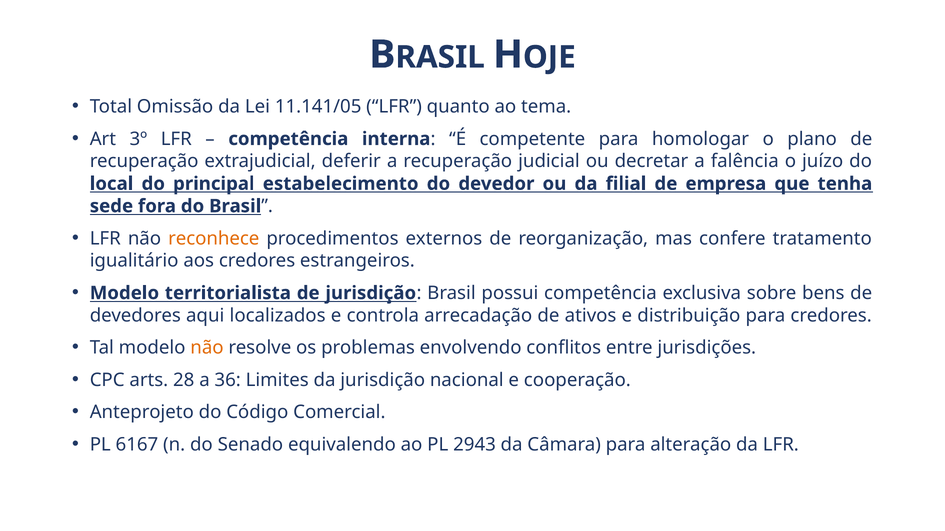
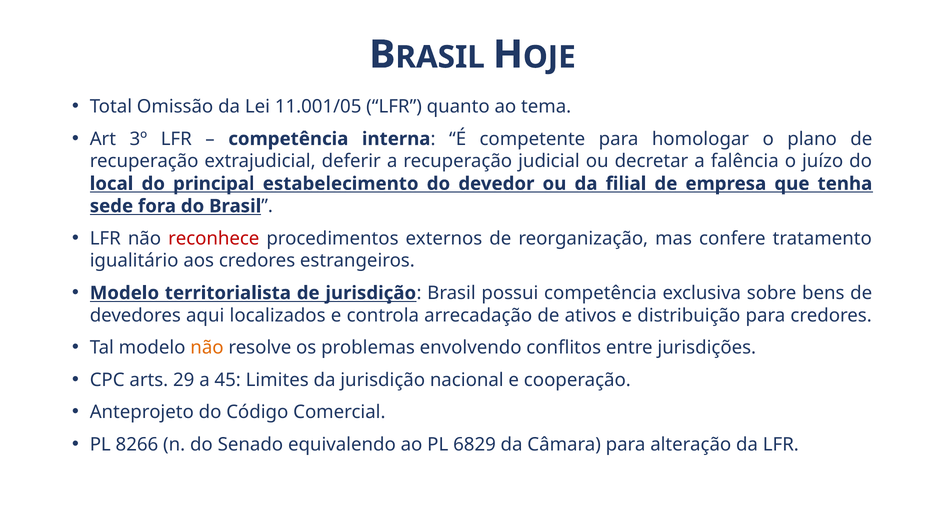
11.141/05: 11.141/05 -> 11.001/05 (318, 107)
reconhece colour: orange -> red (214, 239)
28: 28 -> 29 (184, 380)
36: 36 -> 45 (228, 380)
6167: 6167 -> 8266 (137, 445)
2943: 2943 -> 6829 (475, 445)
